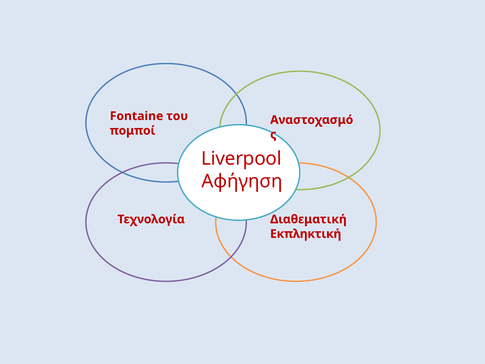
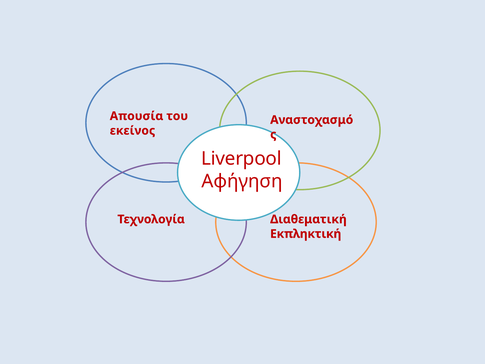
Fontaine: Fontaine -> Απουσία (137, 116)
πομποί: πομποί -> εκείνος (132, 131)
